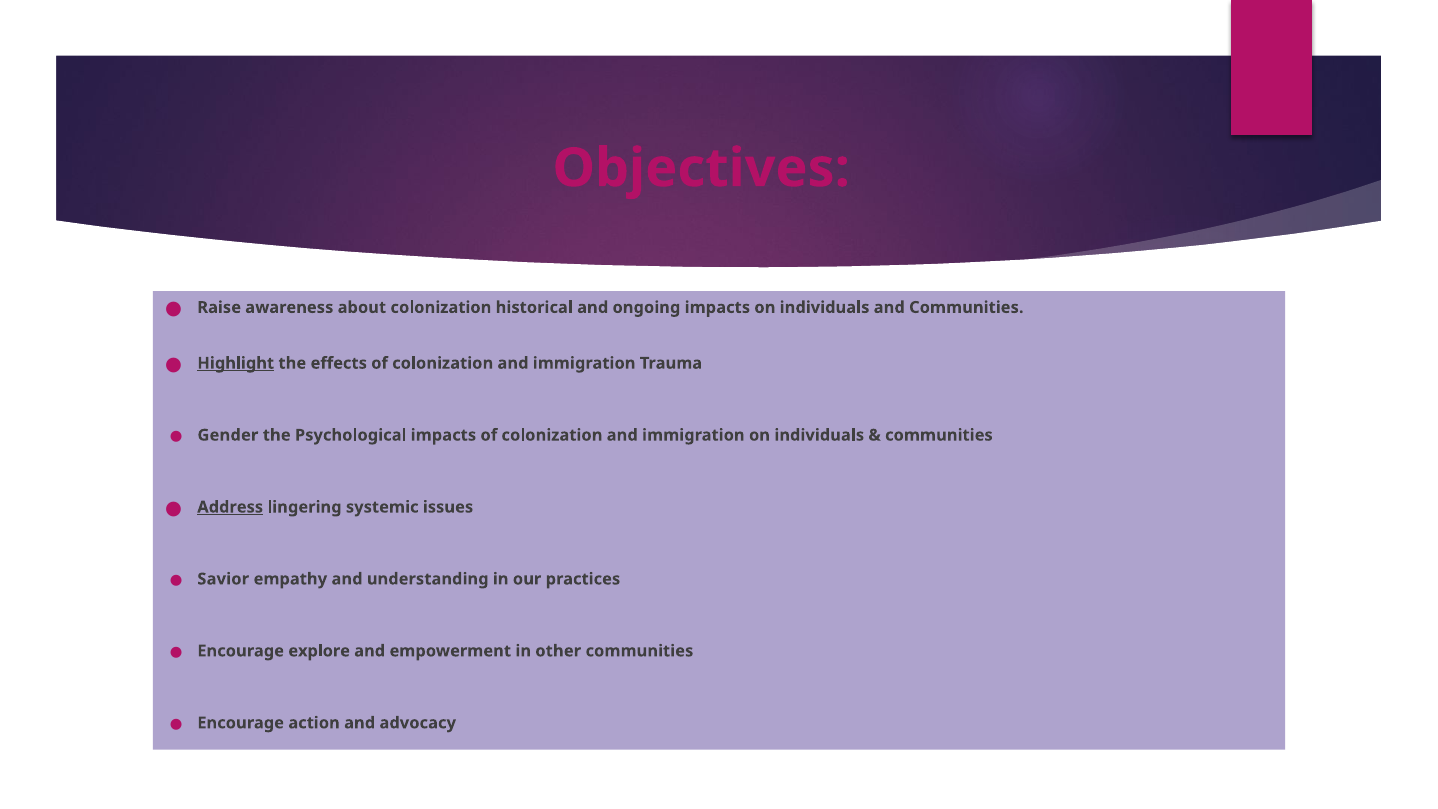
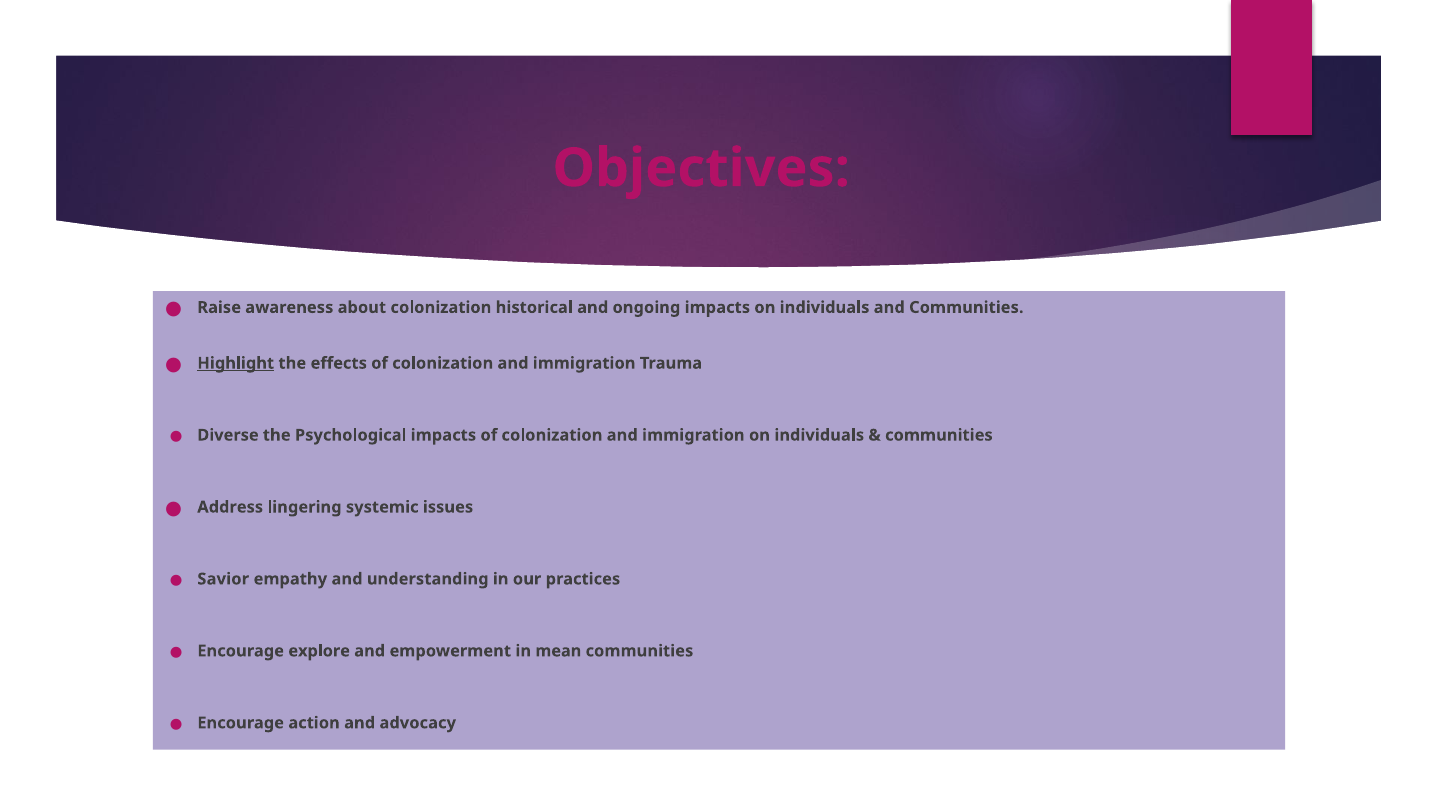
Gender: Gender -> Diverse (228, 435)
Address underline: present -> none (230, 507)
other: other -> mean (558, 651)
